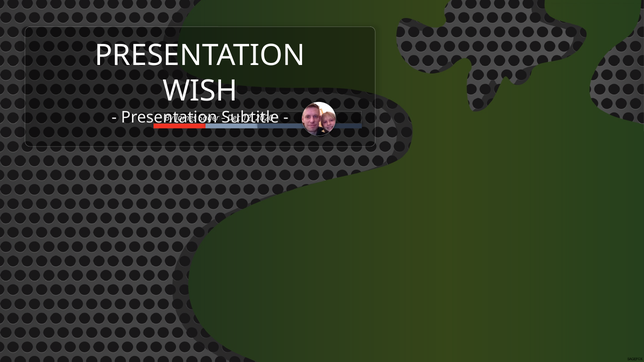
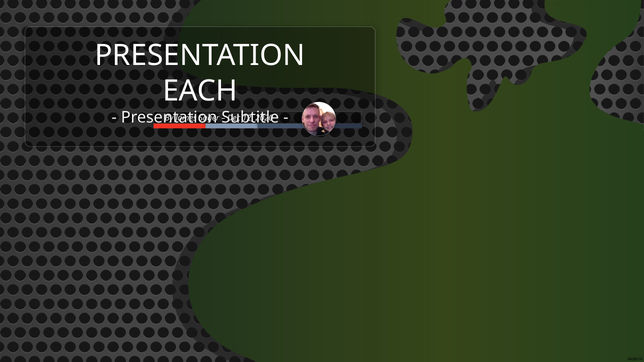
WISH: WISH -> EACH (200, 91)
